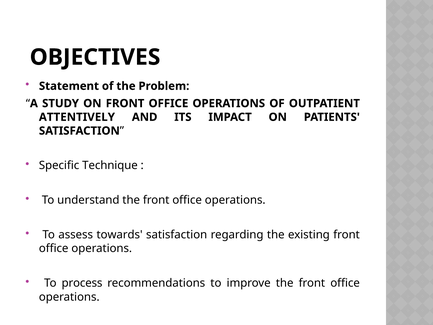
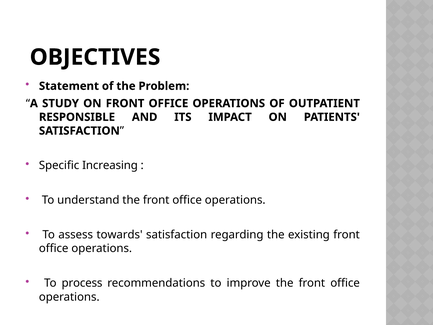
ATTENTIVELY: ATTENTIVELY -> RESPONSIBLE (77, 117)
Technique: Technique -> Increasing (110, 165)
